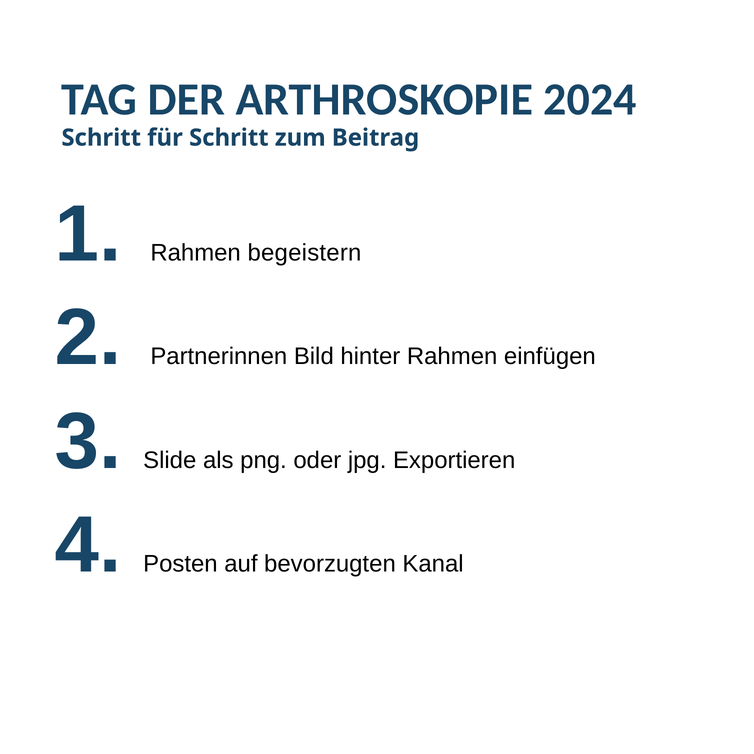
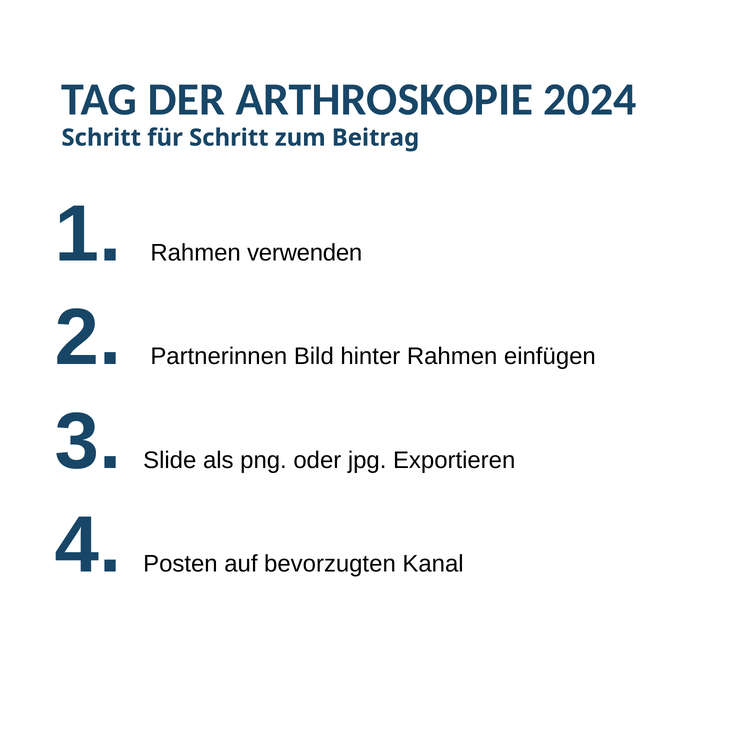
begeistern: begeistern -> verwenden (305, 253)
